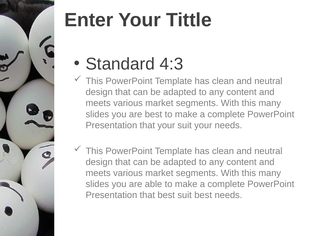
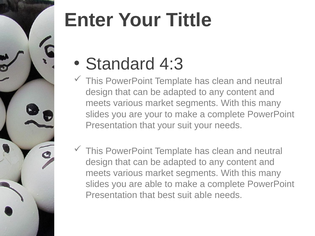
are best: best -> your (154, 114)
suit best: best -> able (203, 195)
